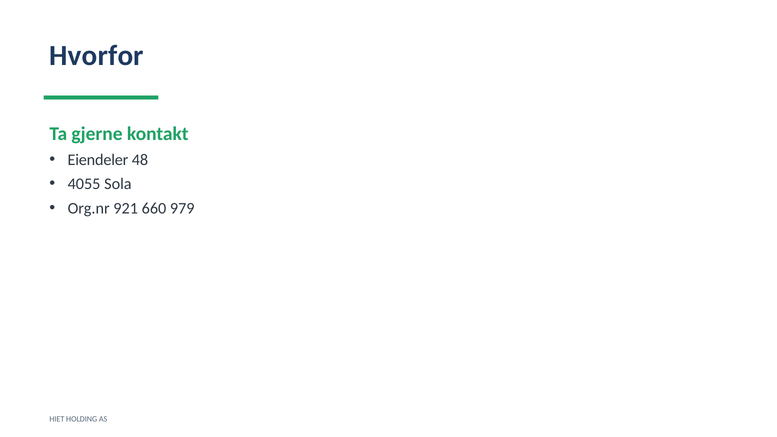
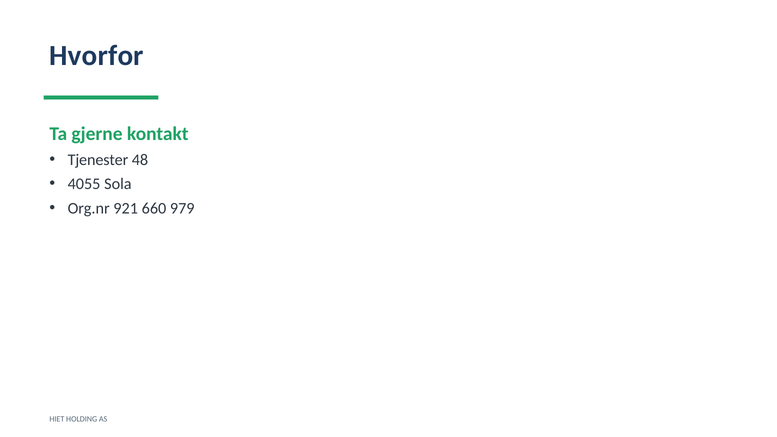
Eiendeler: Eiendeler -> Tjenester (98, 160)
